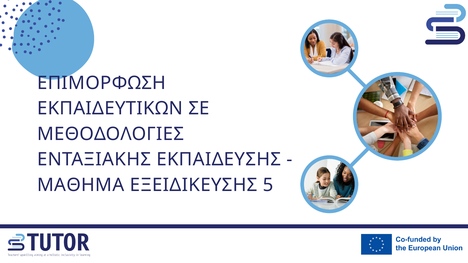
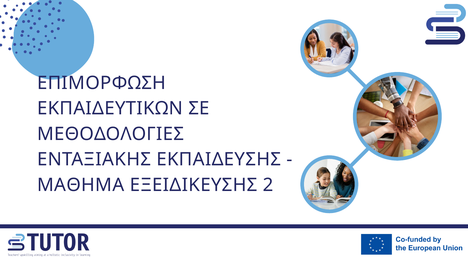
5: 5 -> 2 (268, 185)
